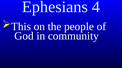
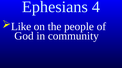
This: This -> Like (21, 27)
